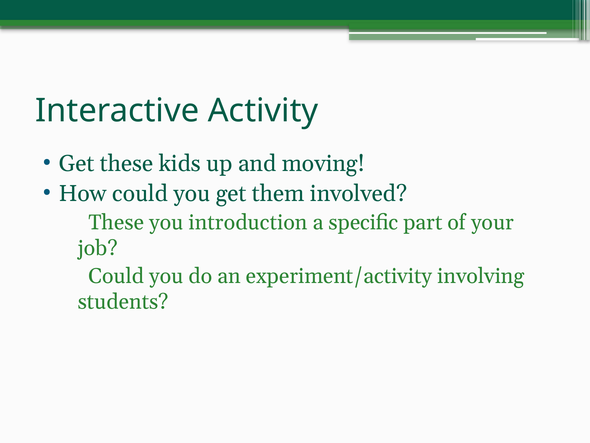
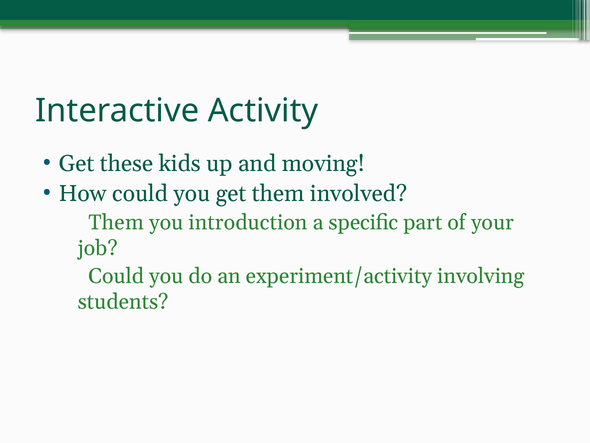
These: These -> Them (116, 222)
